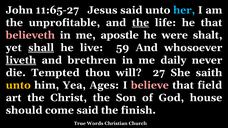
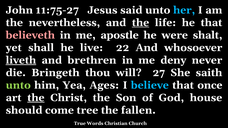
11:65-27: 11:65-27 -> 11:75-27 (57, 10)
unprofitable: unprofitable -> nevertheless (64, 23)
shall underline: present -> none (41, 48)
59: 59 -> 22 (123, 48)
daily: daily -> deny (173, 60)
Tempted: Tempted -> Bringeth (55, 73)
unto colour: yellow -> light green (18, 85)
believe colour: pink -> light blue (150, 85)
field: field -> once (210, 85)
the underline: none -> present (36, 98)
come said: said -> tree (87, 110)
finish: finish -> fallen (138, 110)
